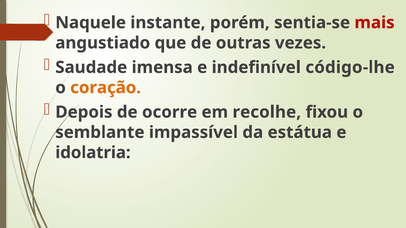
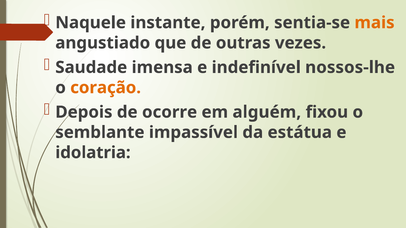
mais colour: red -> orange (375, 23)
código-lhe: código-lhe -> nossos-lhe (350, 67)
recolhe: recolhe -> alguém (267, 112)
